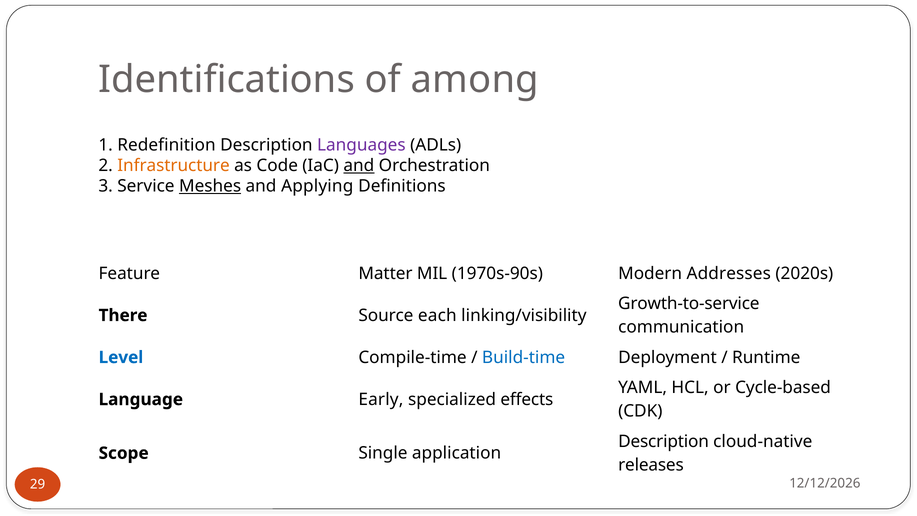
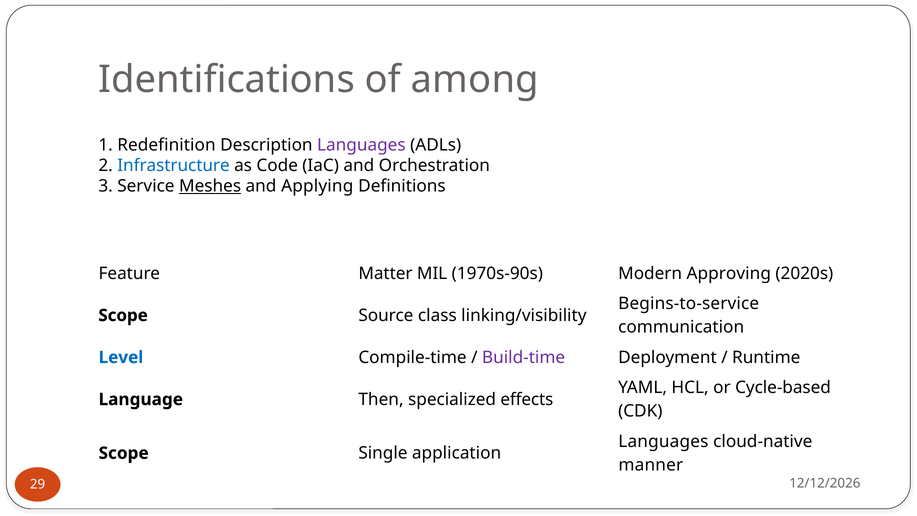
Infrastructure colour: orange -> blue (174, 165)
and underline: present -> none (359, 165)
Addresses: Addresses -> Approving (729, 273)
Growth-to-service: Growth-to-service -> Begins-to-service (689, 304)
There: There -> Scope (123, 315)
each: each -> class (437, 315)
Build-time colour: blue -> purple (524, 357)
Early: Early -> Then (381, 399)
Description: Description -> Languages (663, 441)
releases: releases -> manner (651, 465)
